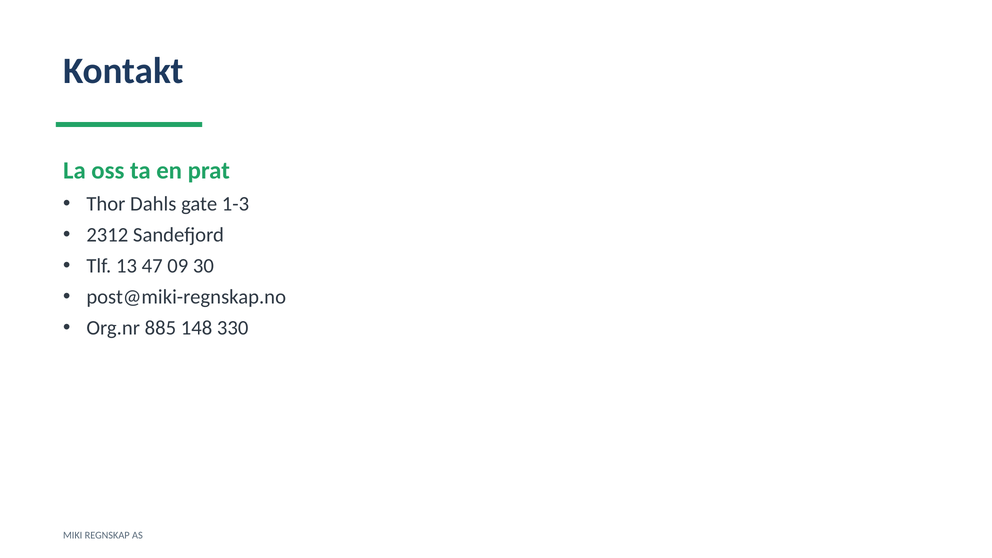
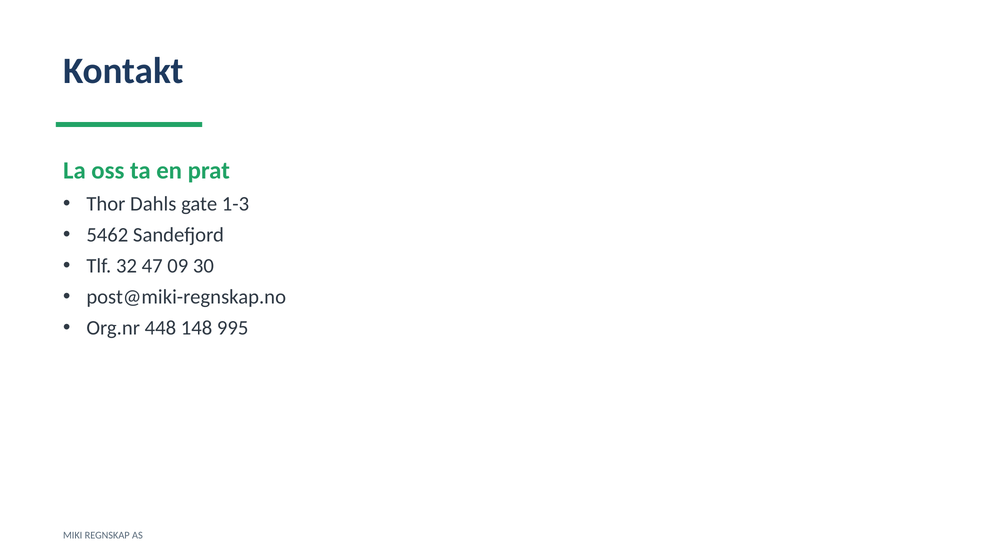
2312: 2312 -> 5462 (107, 235)
13: 13 -> 32 (126, 266)
885: 885 -> 448 (160, 328)
330: 330 -> 995 (233, 328)
